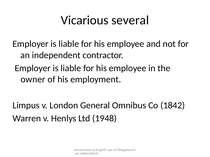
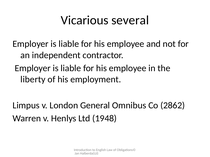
owner: owner -> liberty (33, 80)
1842: 1842 -> 2862 (173, 106)
